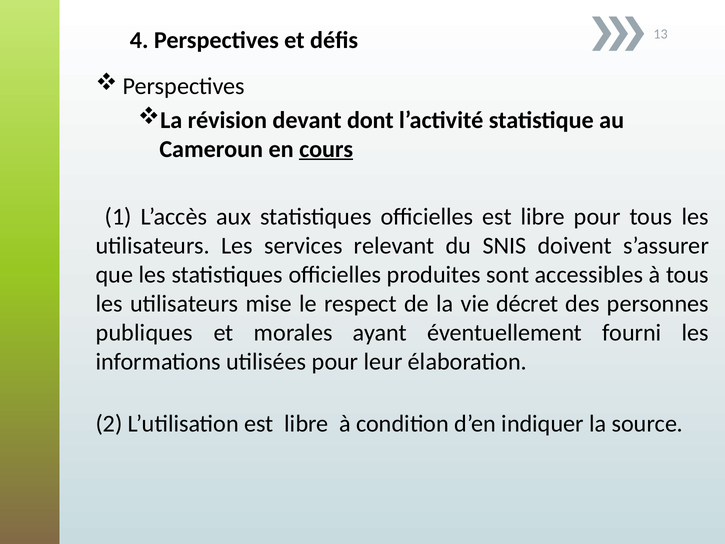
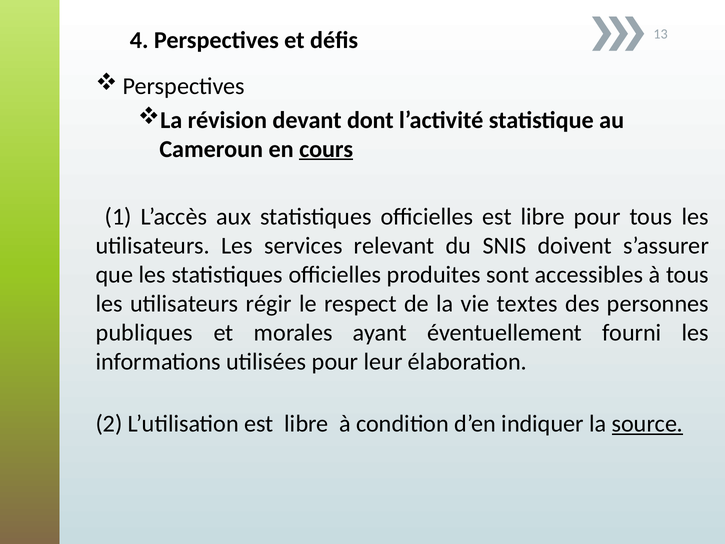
mise: mise -> régir (269, 304)
décret: décret -> textes (527, 304)
source underline: none -> present (647, 424)
